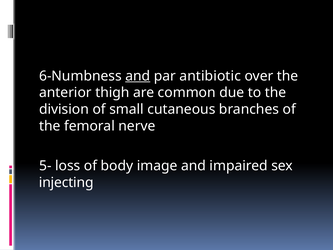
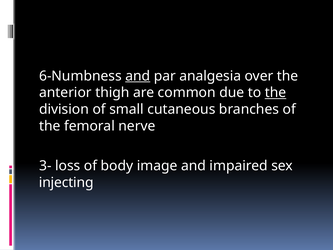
antibiotic: antibiotic -> analgesia (210, 76)
the underline: none -> present (275, 93)
5-: 5- -> 3- (45, 166)
